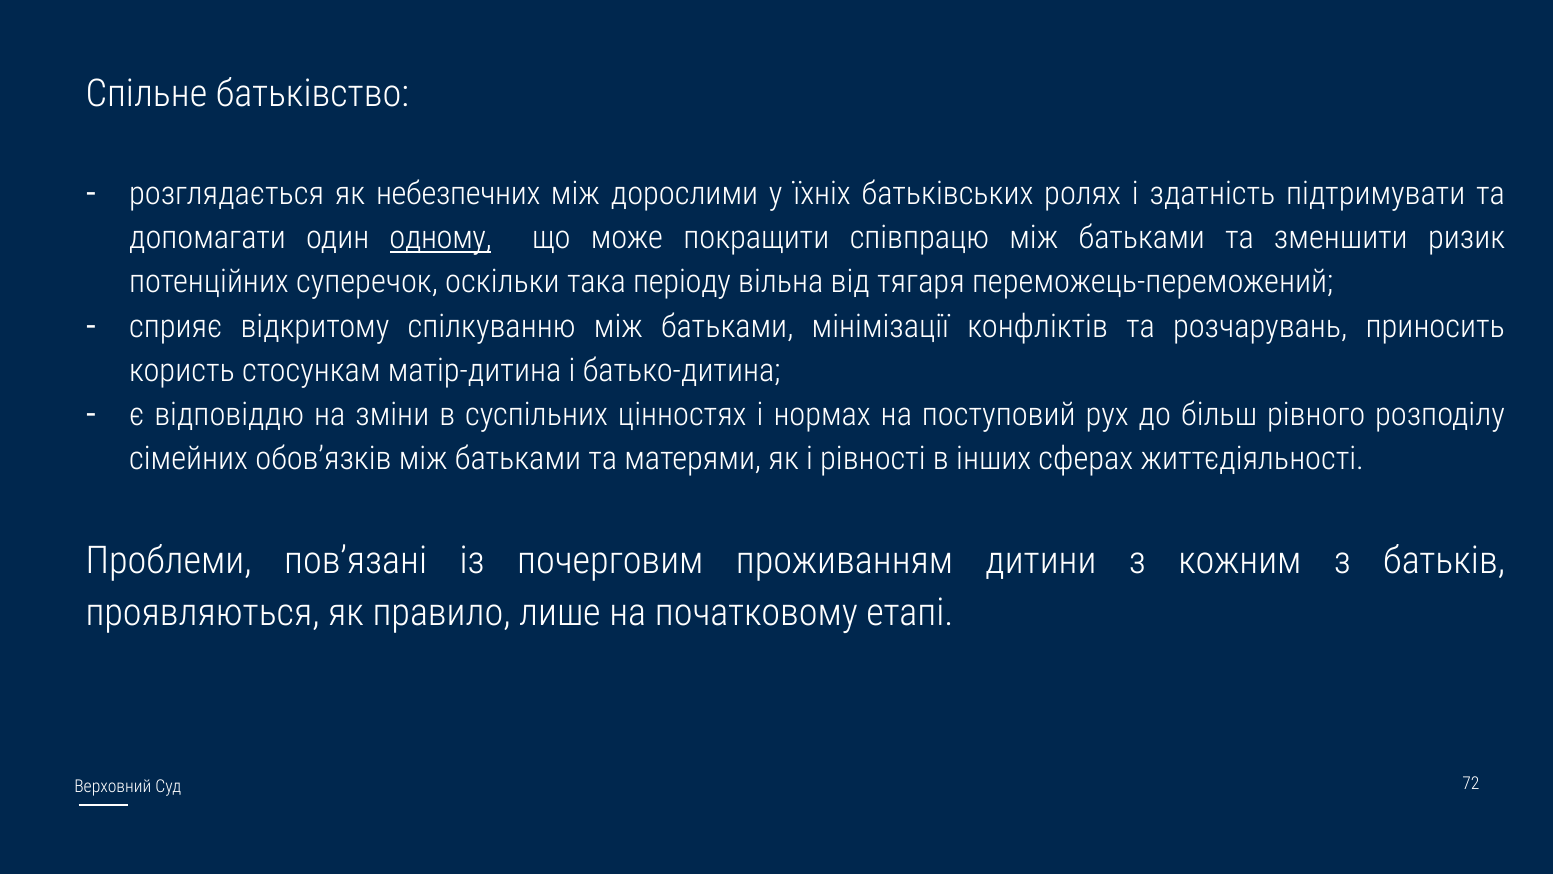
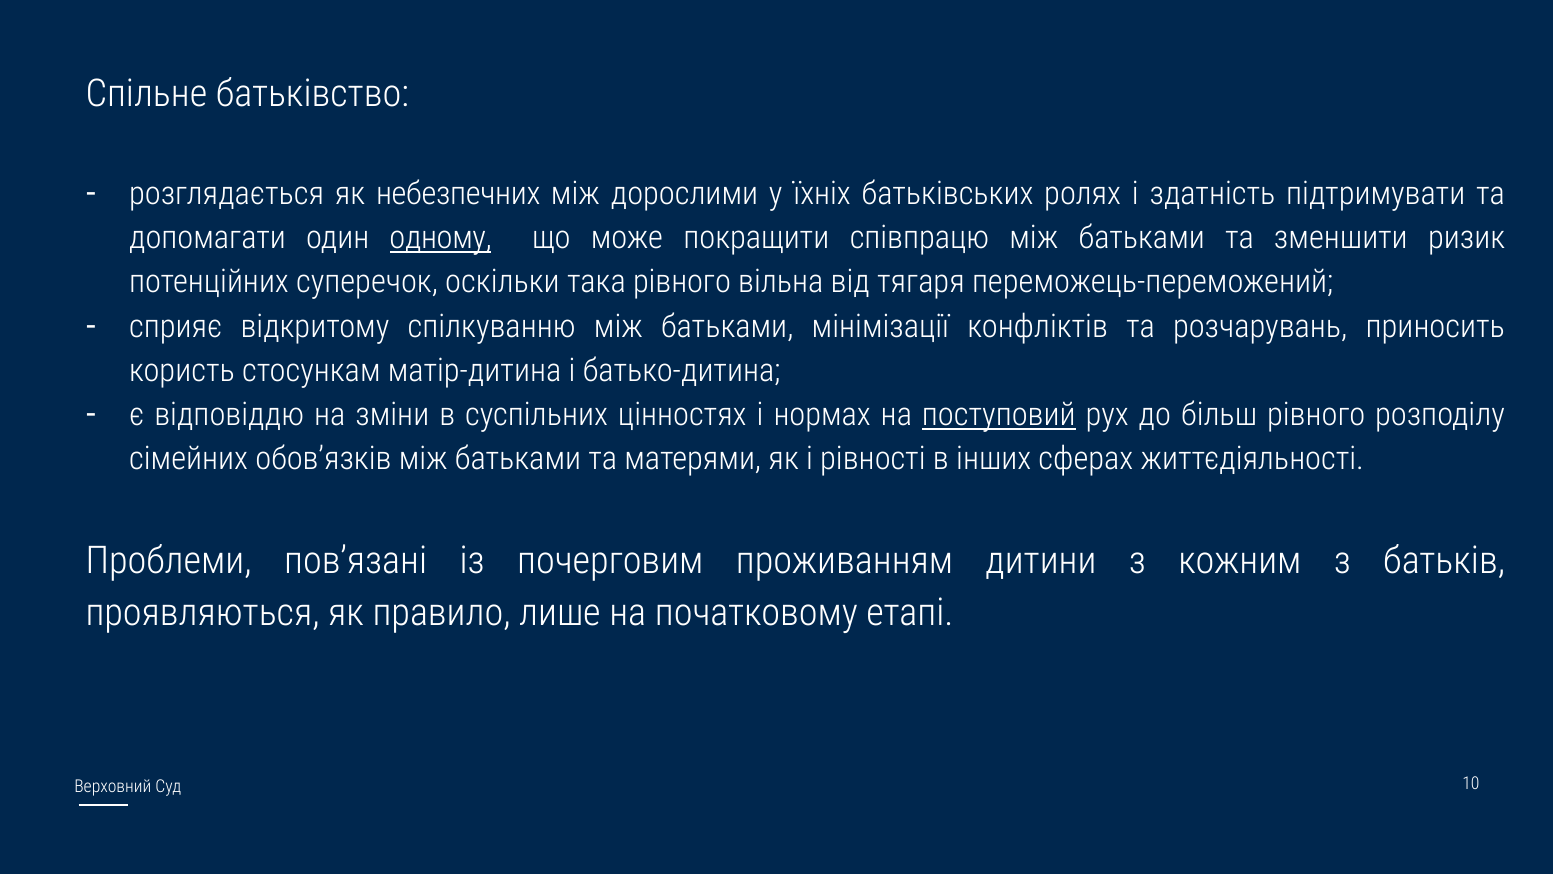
така періоду: періоду -> рівного (682, 282)
поступовий underline: none -> present (999, 415)
72: 72 -> 10 (1471, 783)
